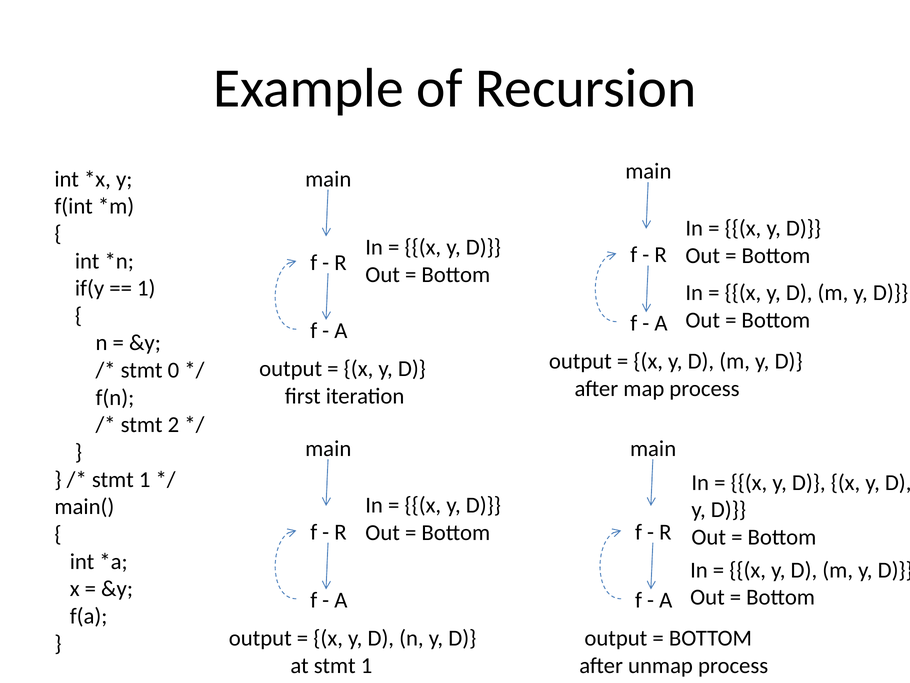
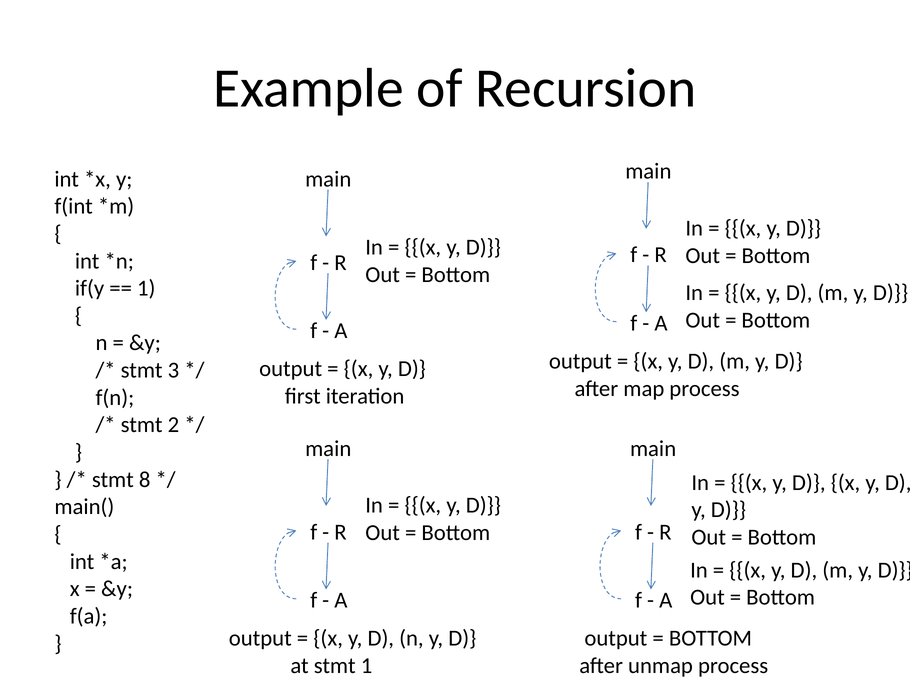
0: 0 -> 3 (173, 370)
1: 1 -> 8 (145, 479)
